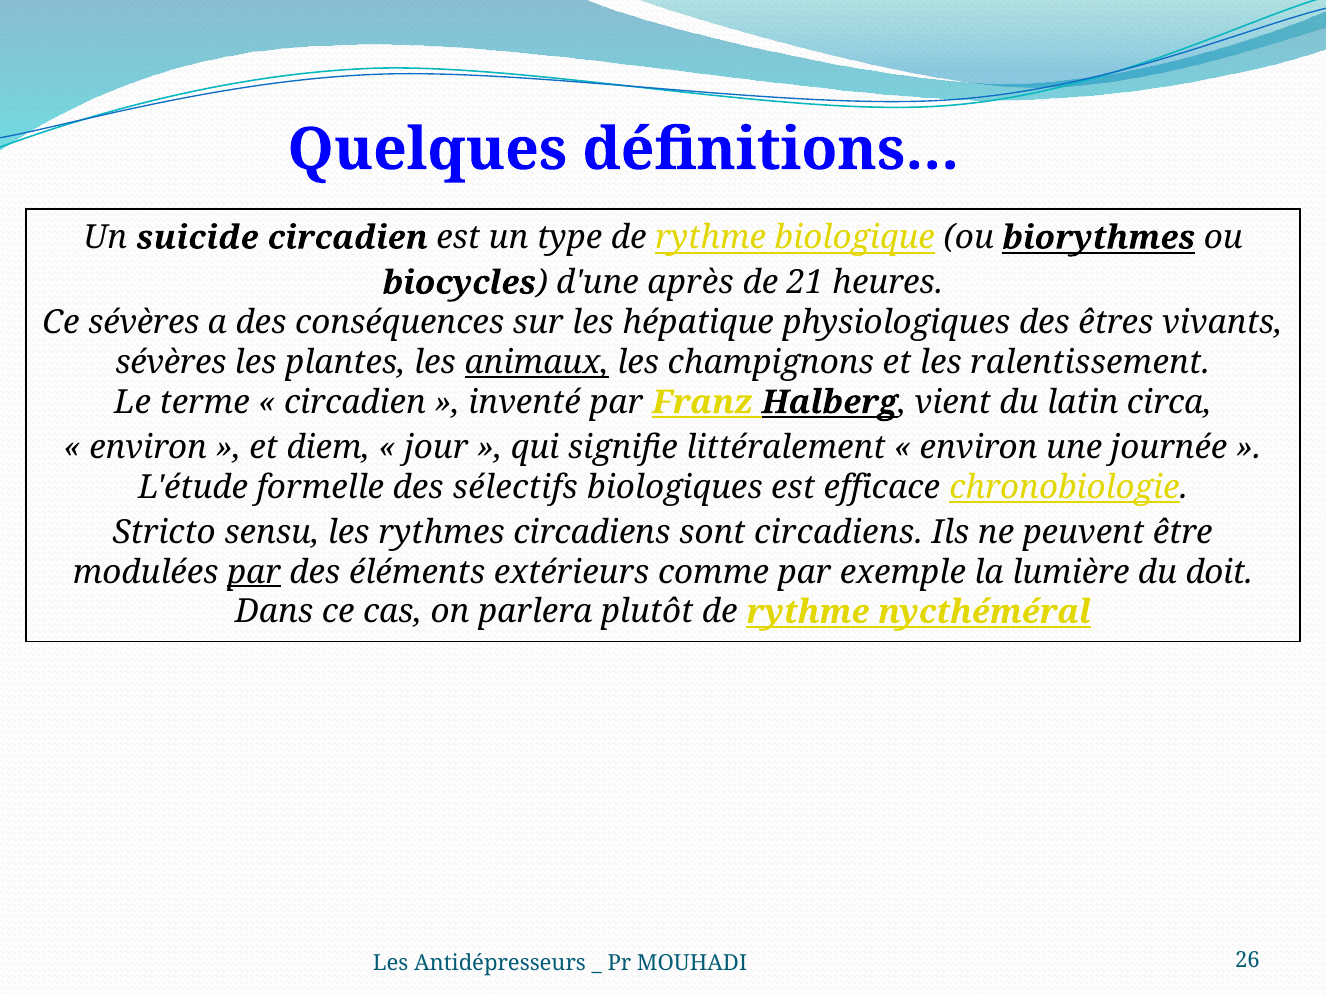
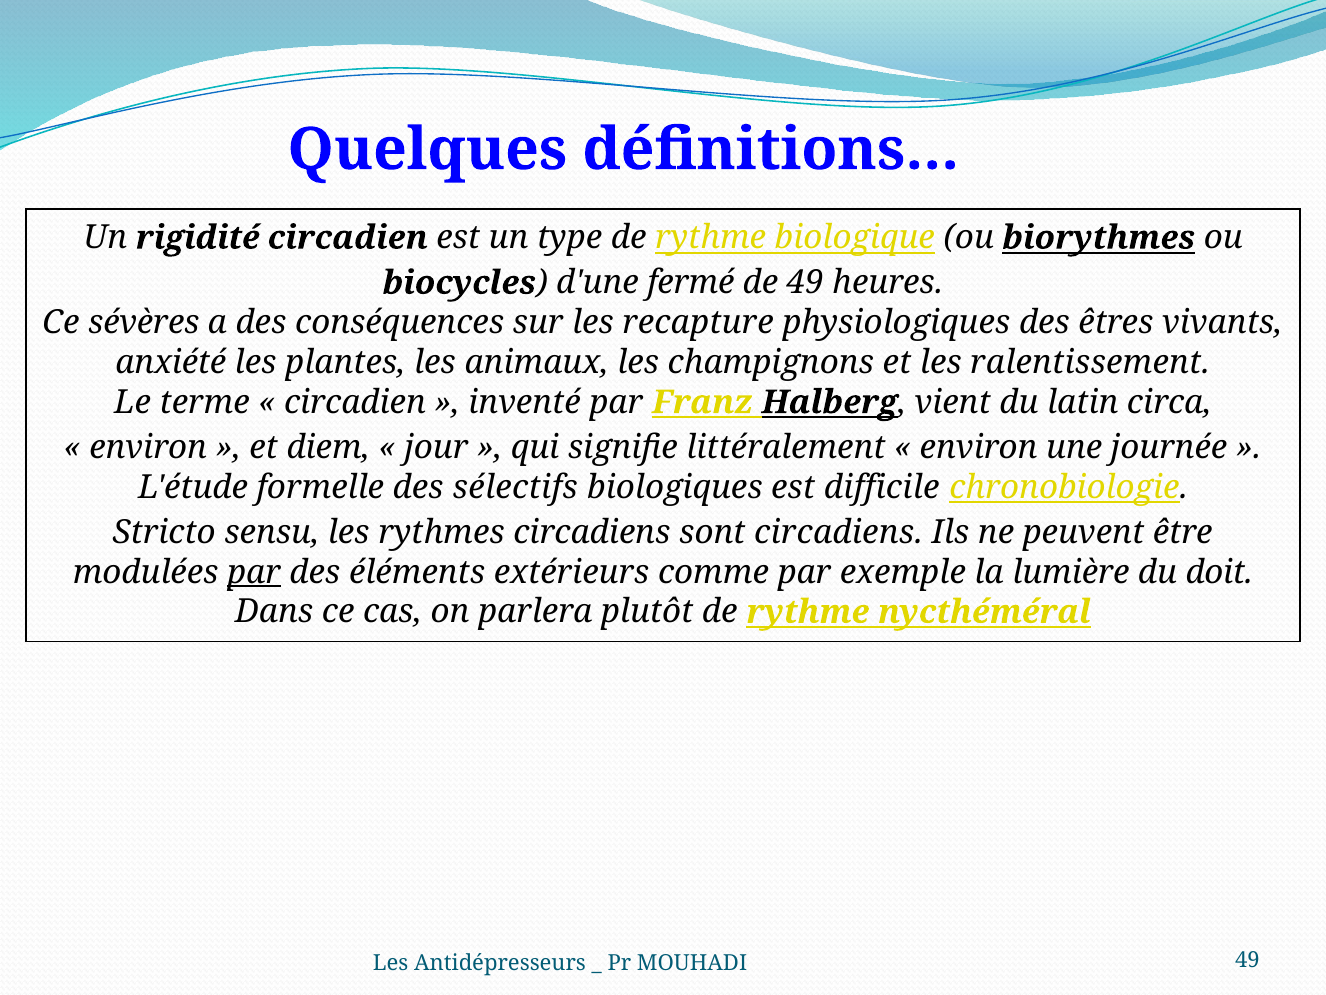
suicide: suicide -> rigidité (198, 238)
après: après -> fermé (691, 283)
de 21: 21 -> 49 (805, 283)
hépatique: hépatique -> recapture (698, 322)
sévères: sévères -> anxiété (171, 362)
animaux underline: present -> none (537, 362)
efficace: efficace -> difficile (882, 487)
MOUHADI 26: 26 -> 49 (1247, 959)
